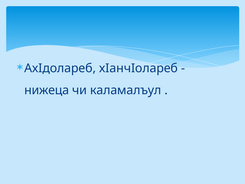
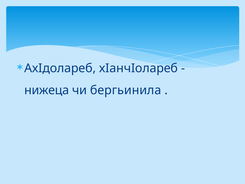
каламалъул: каламалъул -> бергьинила (126, 90)
